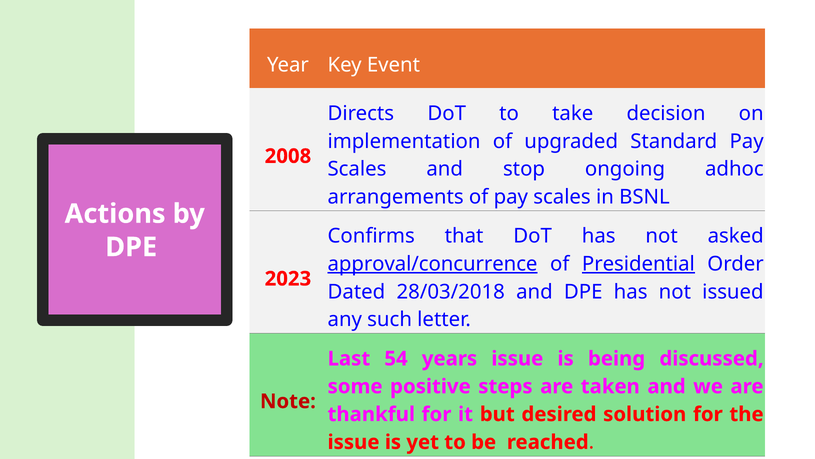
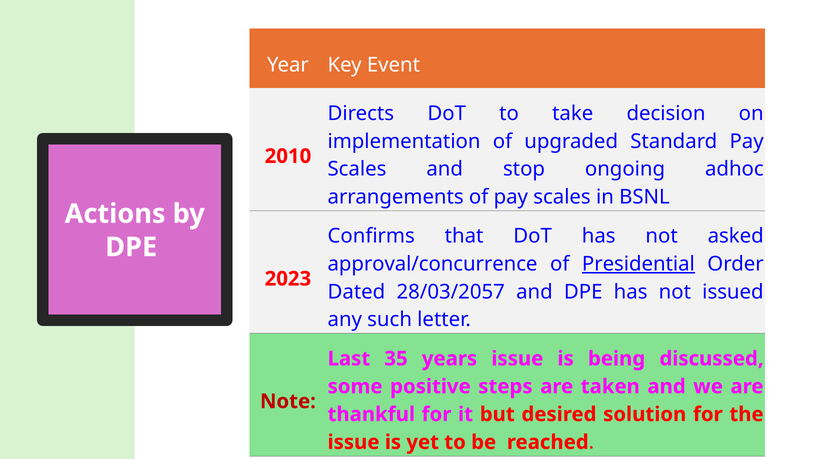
2008: 2008 -> 2010 (288, 156)
approval/concurrence underline: present -> none (433, 264)
28/03/2018: 28/03/2018 -> 28/03/2057 (451, 291)
54: 54 -> 35 (396, 358)
